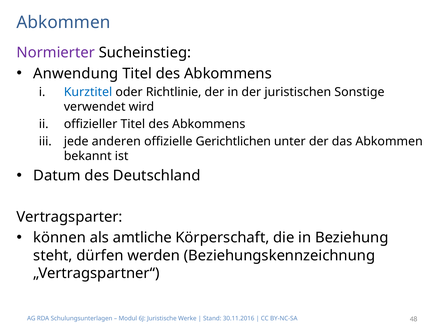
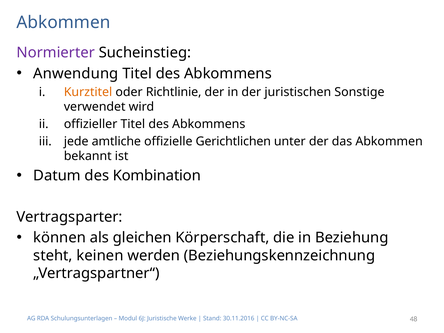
Kurztitel colour: blue -> orange (88, 92)
anderen: anderen -> amtliche (116, 141)
Deutschland: Deutschland -> Kombination (157, 176)
amtliche: amtliche -> gleichen (142, 238)
dürfen: dürfen -> keinen (100, 256)
